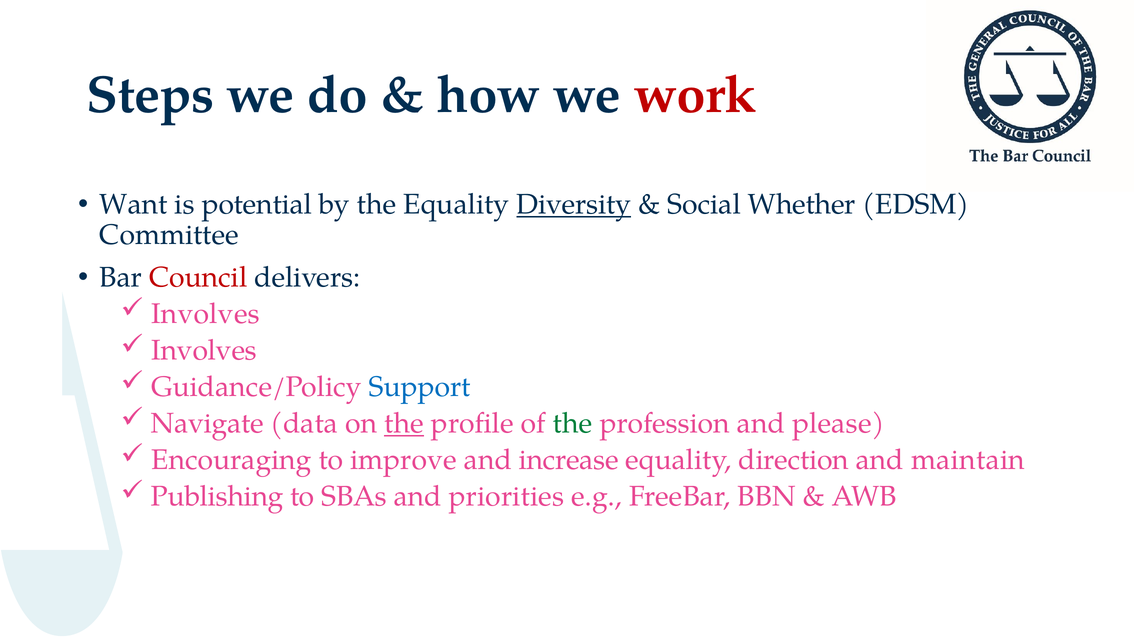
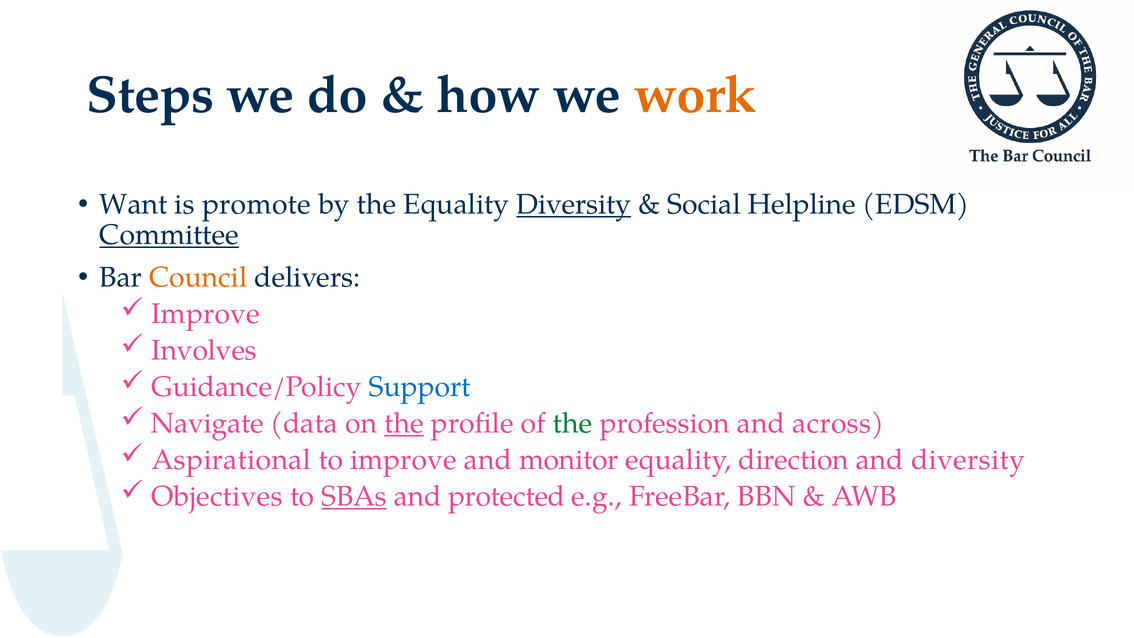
work colour: red -> orange (695, 95)
potential: potential -> promote (257, 204)
Whether: Whether -> Helpline (802, 204)
Committee underline: none -> present (169, 235)
Council colour: red -> orange (198, 277)
Involves: Involves -> Improve (206, 314)
please: please -> across (838, 423)
Encouraging: Encouraging -> Aspirational (231, 460)
increase: increase -> monitor (569, 460)
and maintain: maintain -> diversity (968, 460)
Publishing: Publishing -> Objectives (217, 496)
SBAs underline: none -> present (354, 496)
priorities: priorities -> protected (507, 496)
